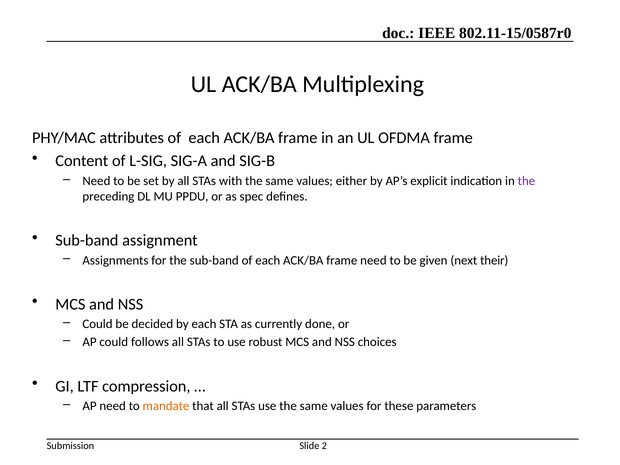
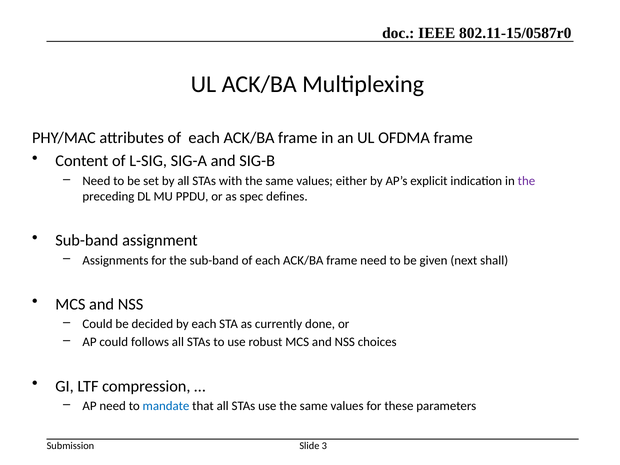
their: their -> shall (494, 260)
mandate colour: orange -> blue (166, 406)
2: 2 -> 3 (324, 446)
